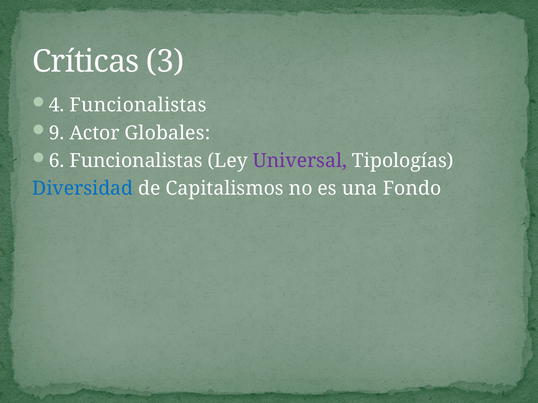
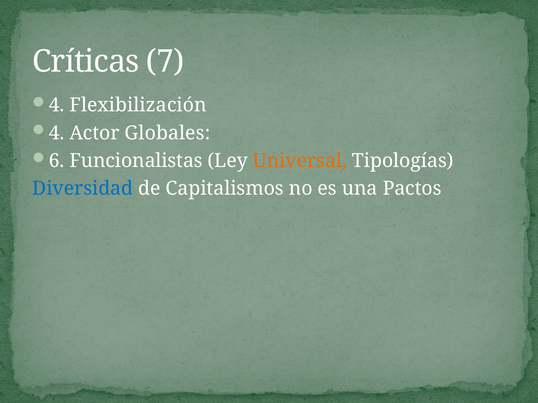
3: 3 -> 7 (165, 61)
4 Funcionalistas: Funcionalistas -> Flexibilización (138, 105)
9: 9 -> 4 (57, 133)
Universal colour: purple -> orange (300, 161)
Fondo: Fondo -> Pactos (412, 189)
